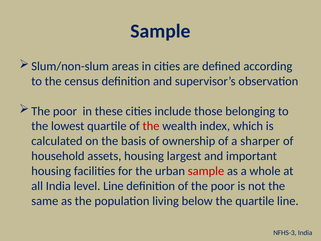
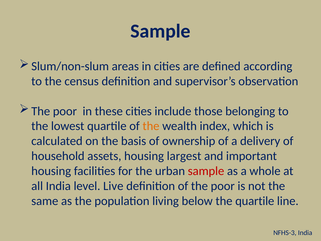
the colour: red -> orange (151, 126)
sharper: sharper -> delivery (260, 141)
level Line: Line -> Live (113, 186)
